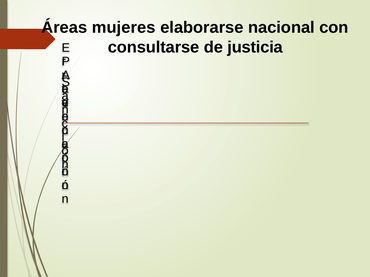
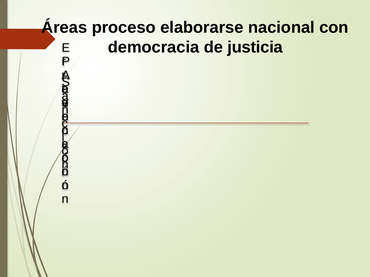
mujeres: mujeres -> proceso (124, 28)
consultarse: consultarse -> democracia (154, 47)
